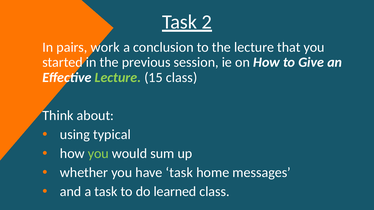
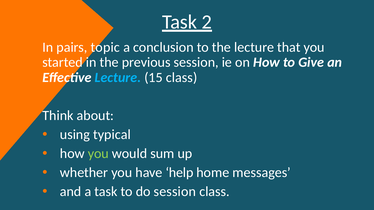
work: work -> topic (105, 47)
Lecture colour: light green -> light blue (118, 78)
have task: task -> help (179, 173)
do learned: learned -> session (175, 192)
